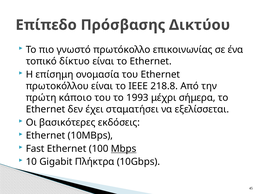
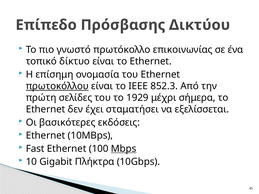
πρωτοκόλλου underline: none -> present (57, 86)
218.8: 218.8 -> 852.3 (164, 86)
κάποιο: κάποιο -> σελίδες (76, 98)
1993: 1993 -> 1929 (137, 98)
